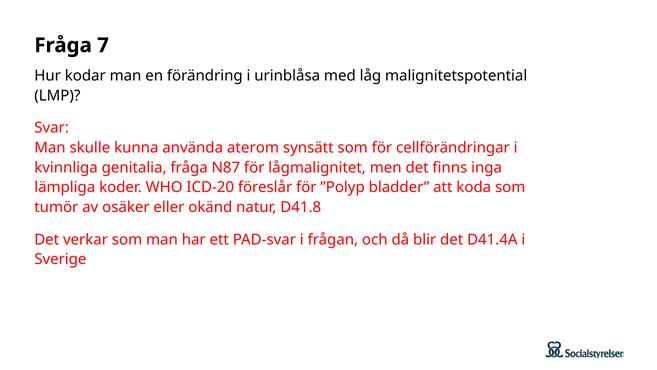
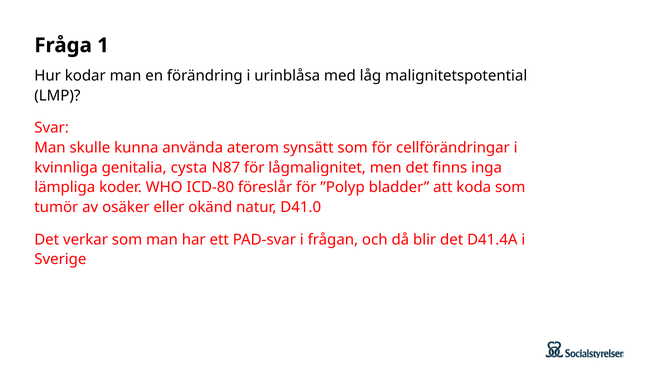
7: 7 -> 1 (103, 45)
genitalia fråga: fråga -> cysta (189, 167)
ICD-20: ICD-20 -> ICD-80 (210, 187)
D41.8: D41.8 -> D41.0 (301, 207)
